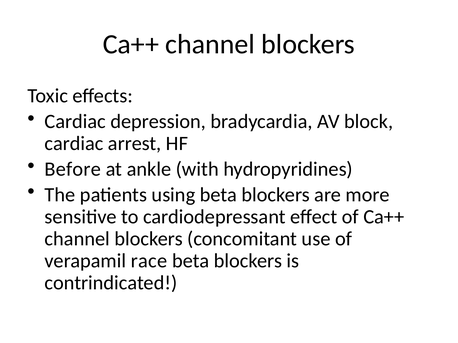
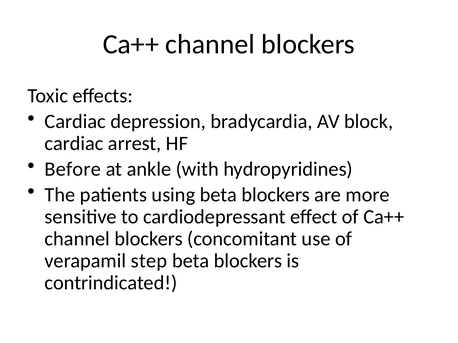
race: race -> step (149, 261)
